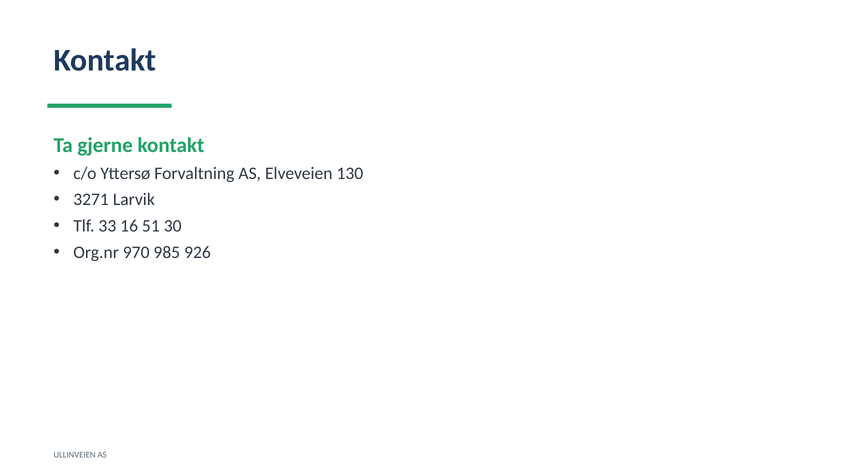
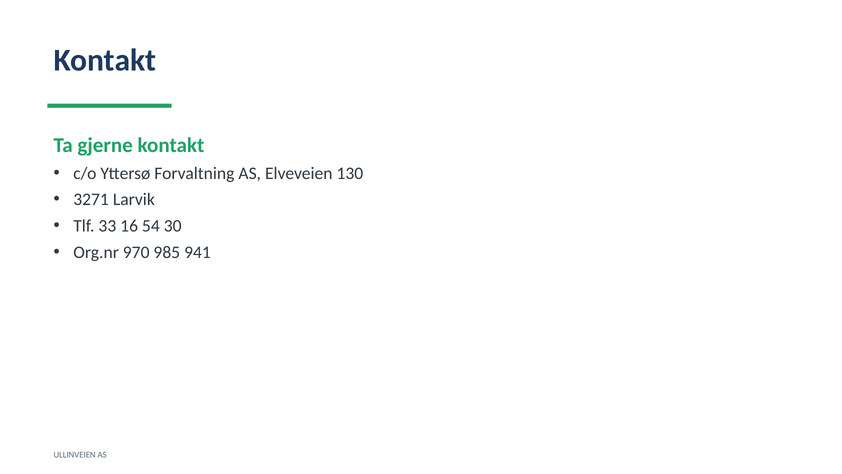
51: 51 -> 54 (151, 226)
926: 926 -> 941 (197, 252)
